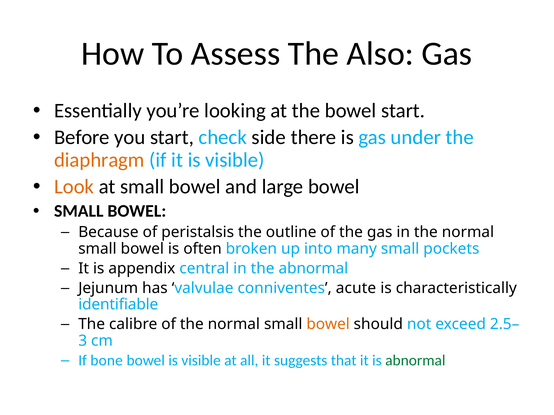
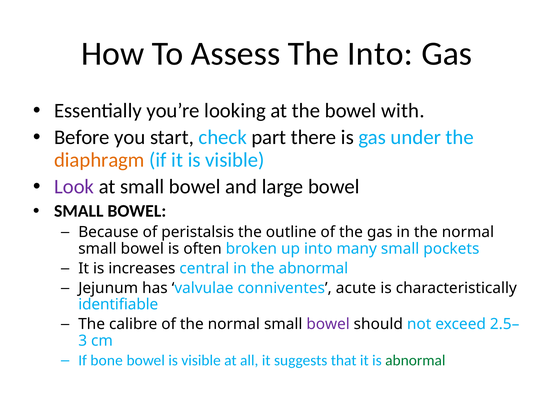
The Also: Also -> Into (380, 54)
bowel start: start -> with (403, 111)
side: side -> part (269, 138)
Look colour: orange -> purple (74, 187)
appendix: appendix -> increases (142, 269)
bowel colour: orange -> purple (328, 325)
